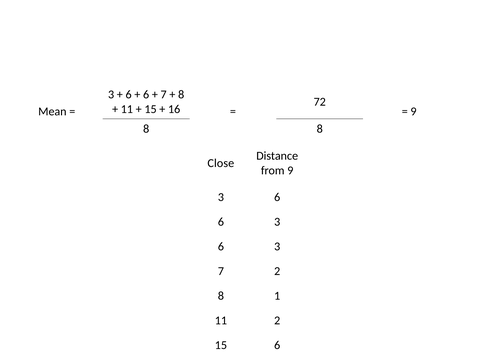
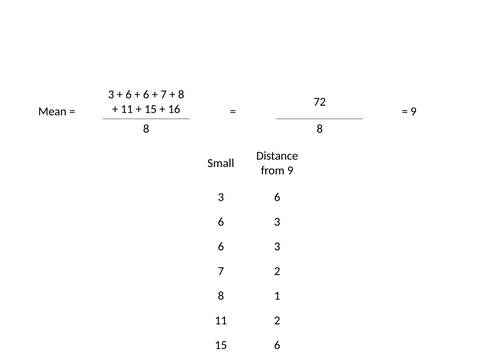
Close: Close -> Small (221, 163)
